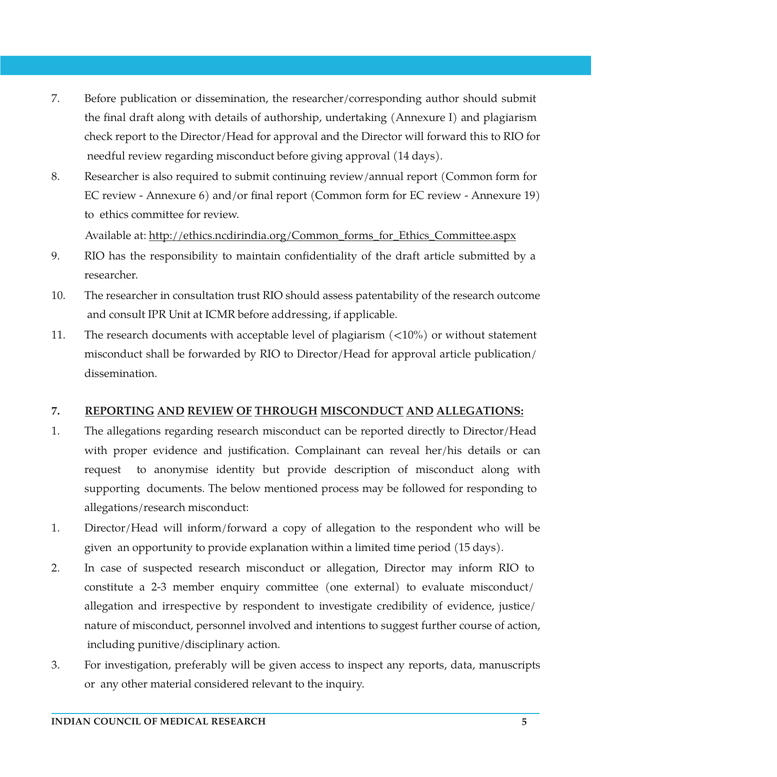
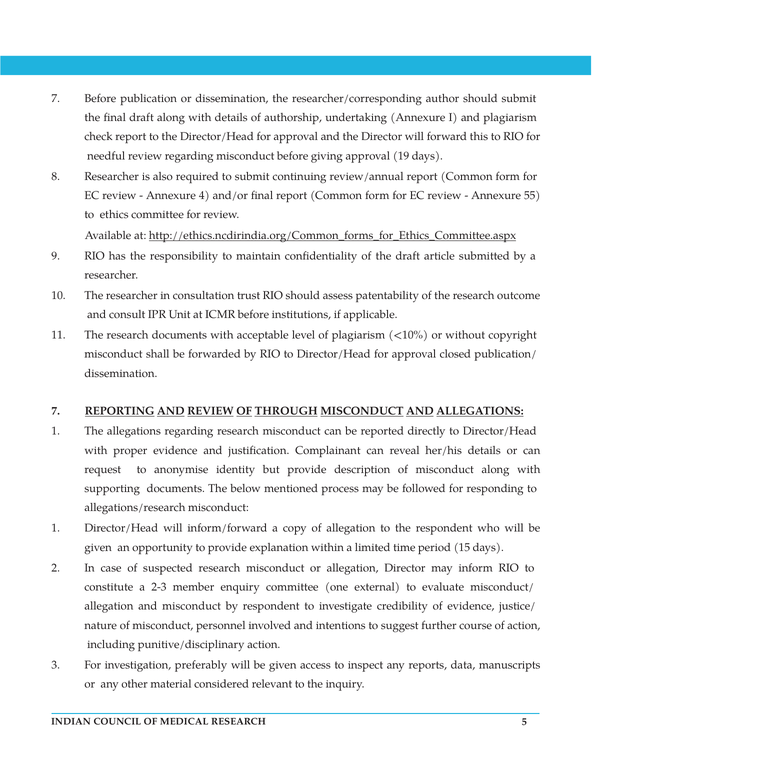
14: 14 -> 19 (401, 156)
6: 6 -> 4 (204, 196)
19: 19 -> 55 (532, 196)
addressing: addressing -> institutions (301, 315)
statement: statement -> copyright (513, 335)
approval article: article -> closed (455, 355)
and irrespective: irrespective -> misconduct (192, 607)
